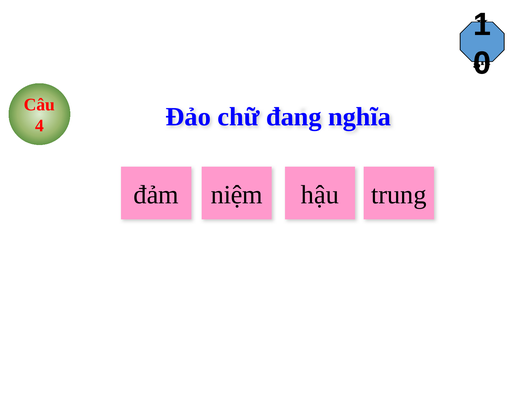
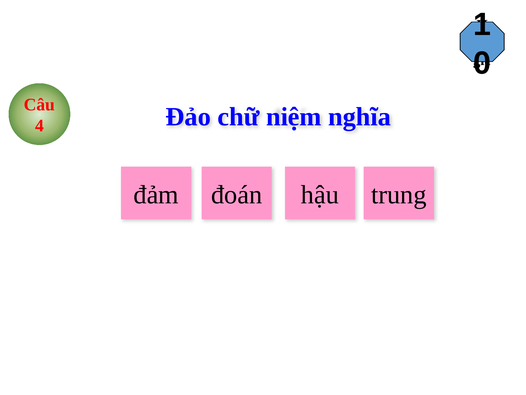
đang: đang -> niệm (294, 117)
niệm: niệm -> đoán (237, 195)
